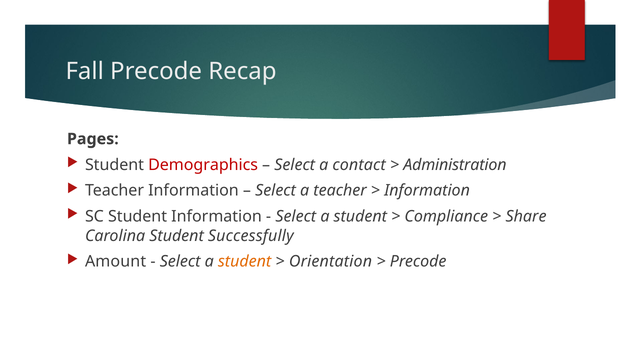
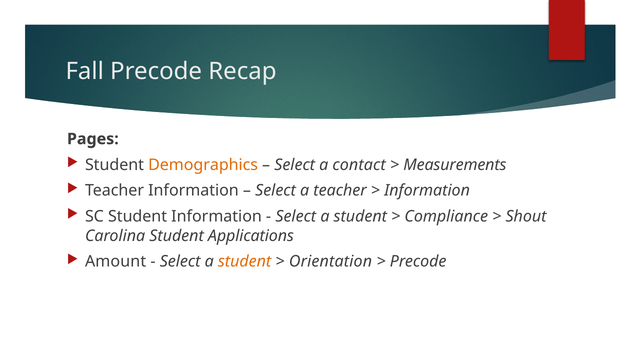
Demographics colour: red -> orange (203, 165)
Administration: Administration -> Measurements (455, 165)
Share: Share -> Shout (526, 217)
Successfully: Successfully -> Applications (251, 236)
